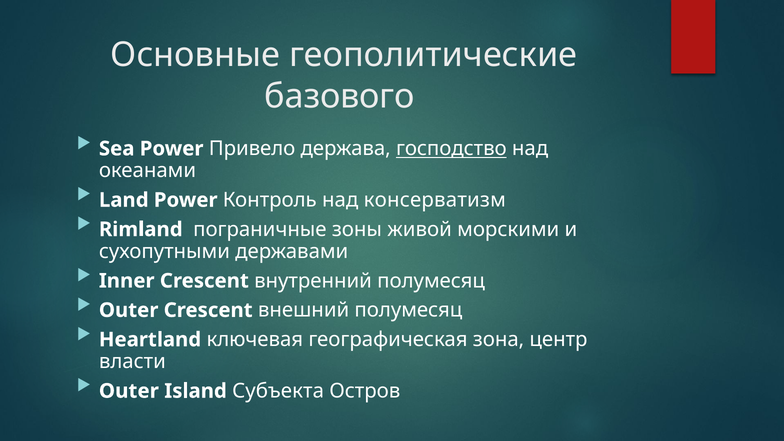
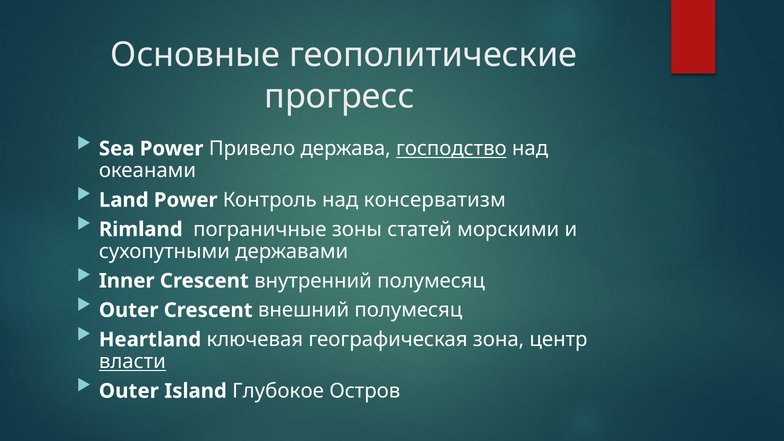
базового: базового -> прогресс (339, 96)
живой: живой -> статей (420, 229)
власти underline: none -> present (132, 362)
Субъекта: Субъекта -> Глубокое (278, 391)
